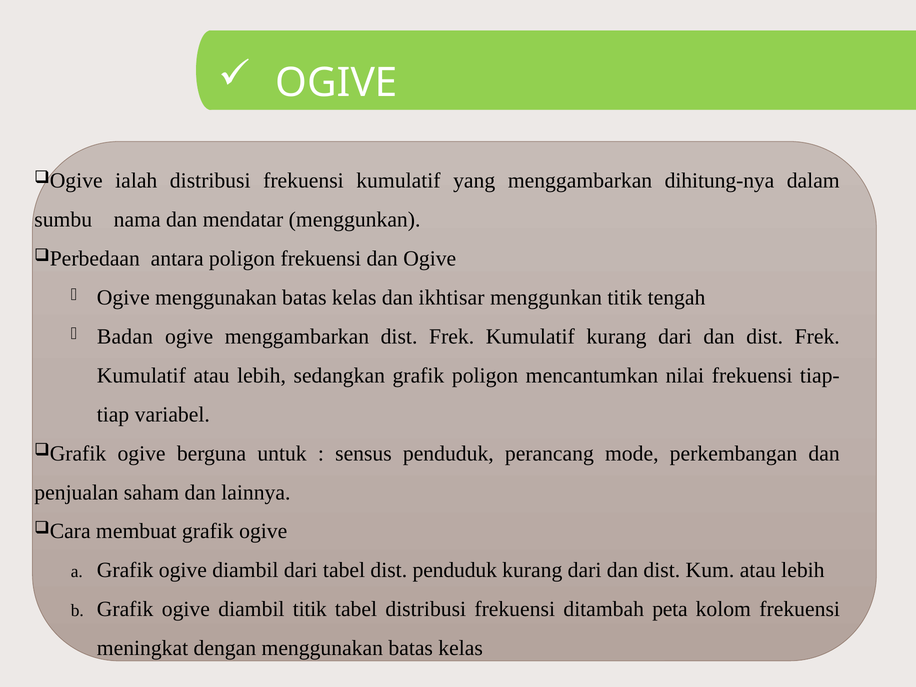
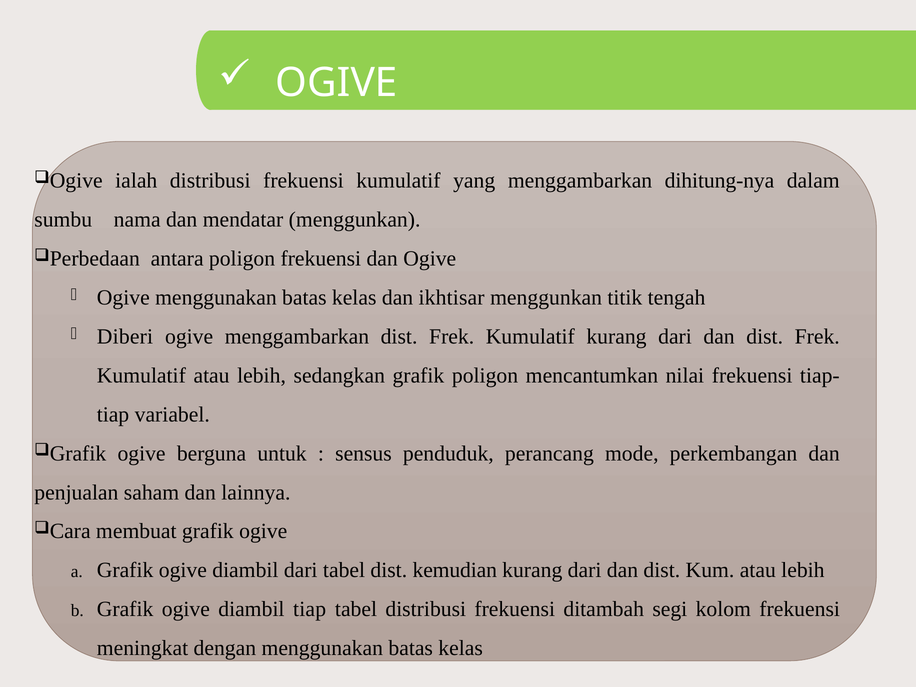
Badan: Badan -> Diberi (125, 337)
dist penduduk: penduduk -> kemudian (455, 570)
diambil titik: titik -> tiap (310, 609)
peta: peta -> segi (670, 609)
